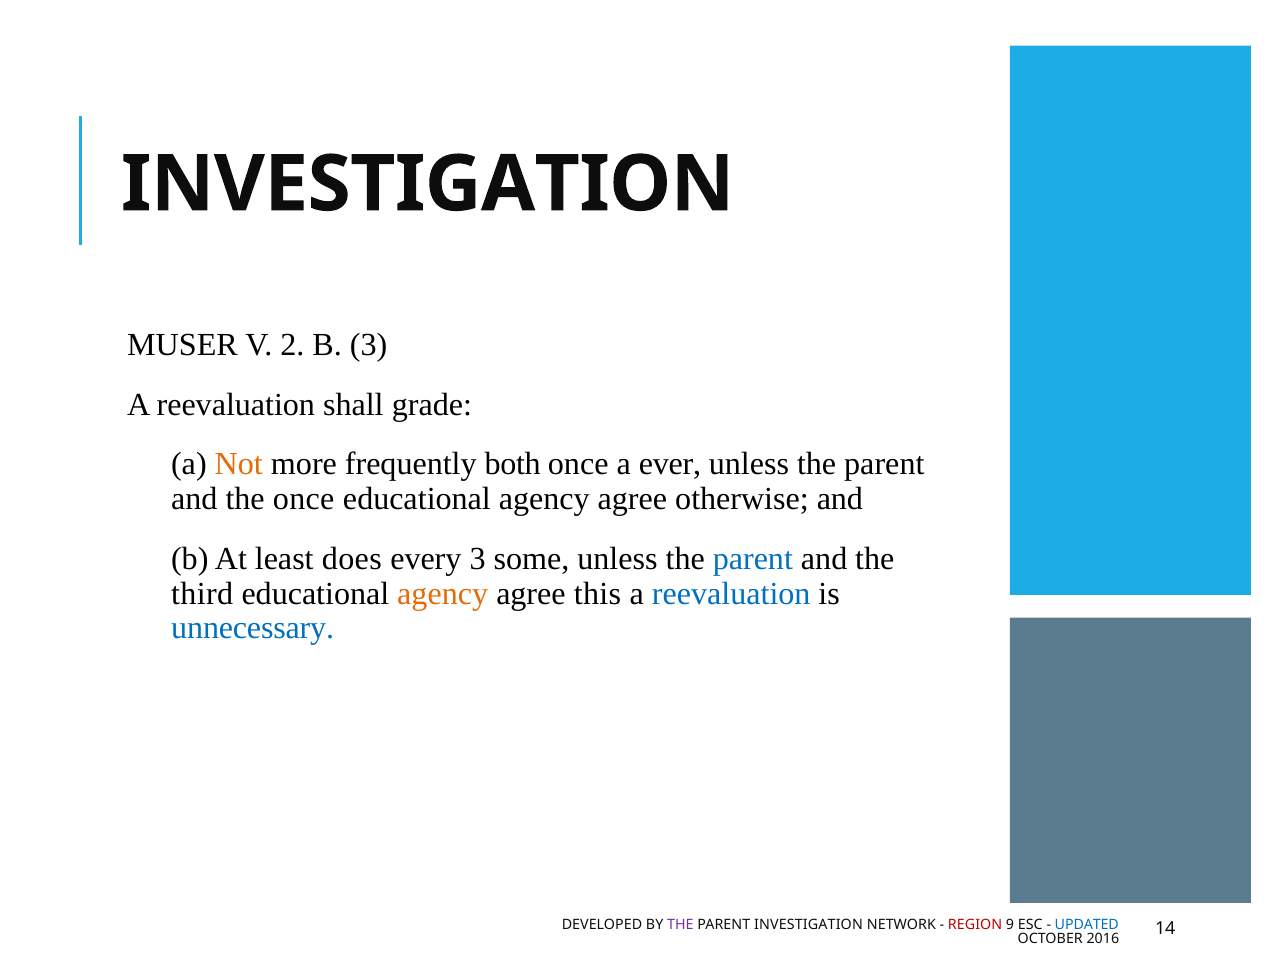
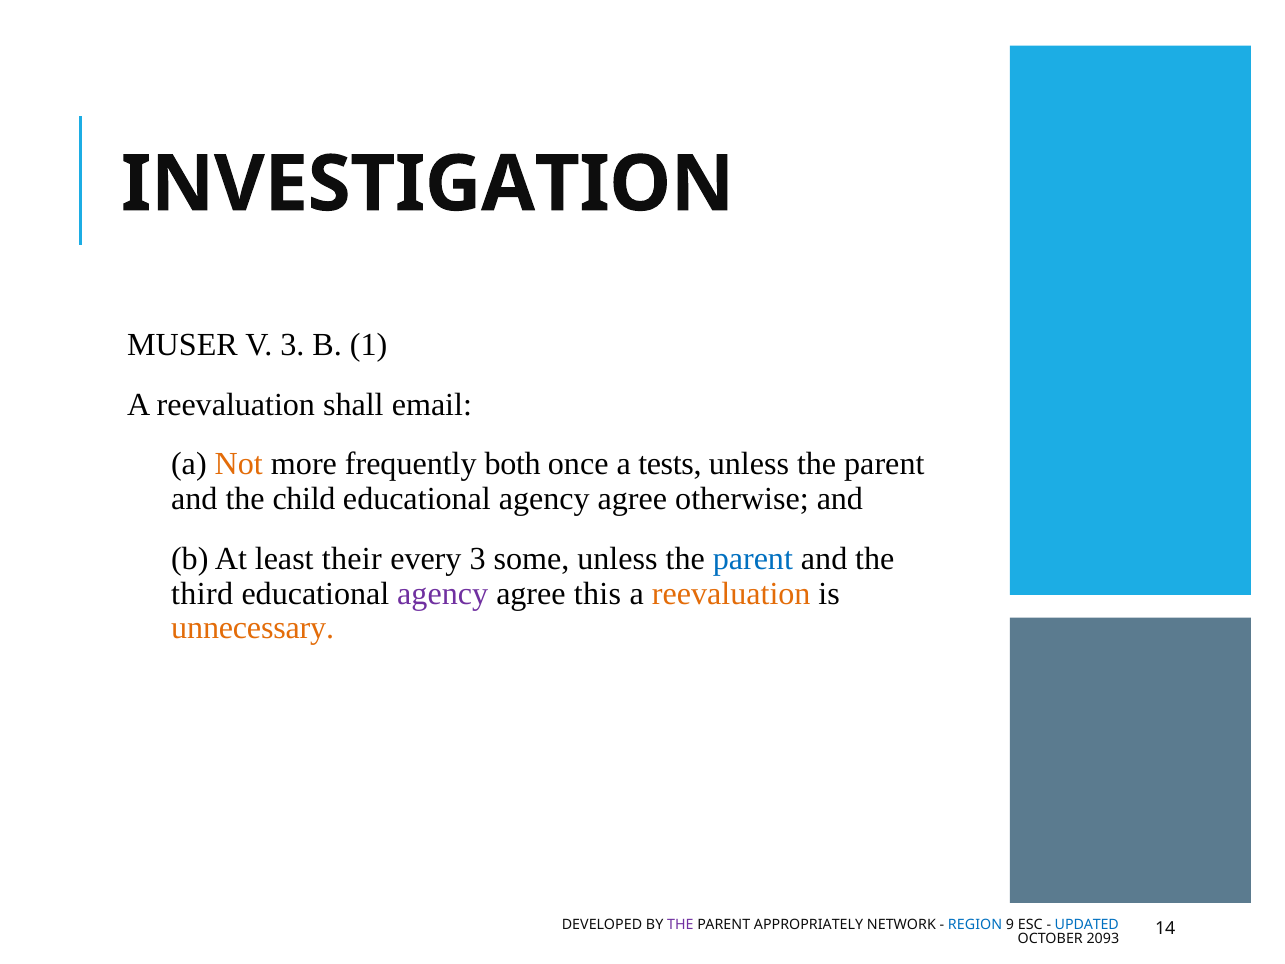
V 2: 2 -> 3 (292, 345)
B 3: 3 -> 1 (369, 345)
grade: grade -> email (432, 405)
ever: ever -> tests (670, 464)
the once: once -> child (304, 499)
does: does -> their (352, 559)
agency colour: orange -> purple (443, 593)
reevaluation colour: blue -> orange (731, 593)
unnecessary colour: blue -> orange (253, 628)
PARENT INVESTIGATION: INVESTIGATION -> APPROPRIATELY (809, 925)
REGION colour: red -> blue (975, 925)
2016: 2016 -> 2093 (1103, 938)
